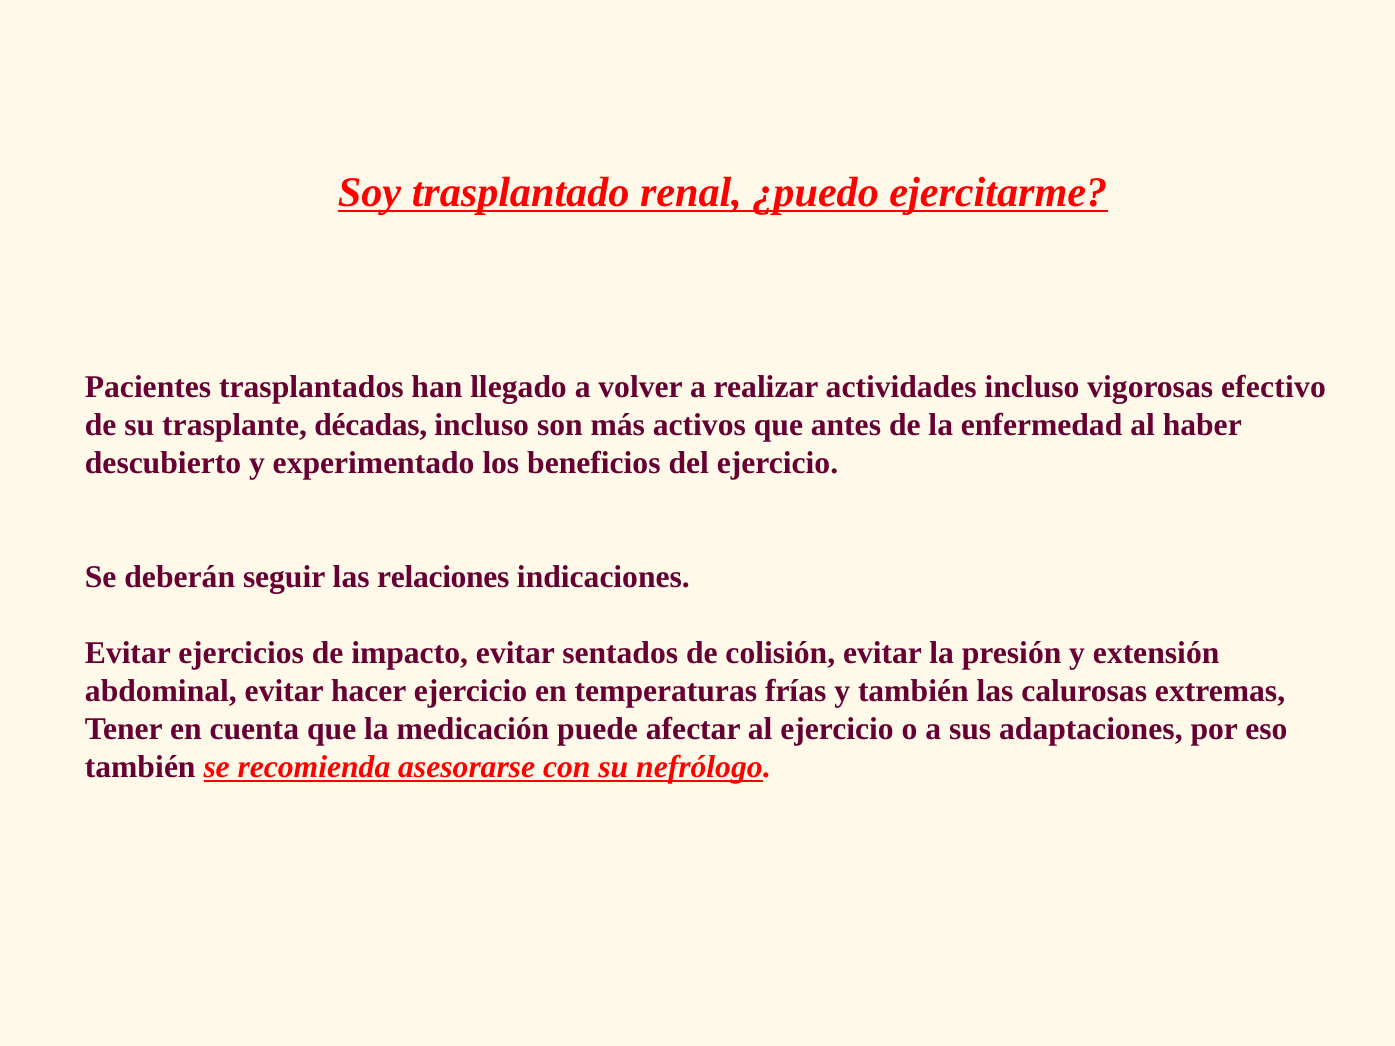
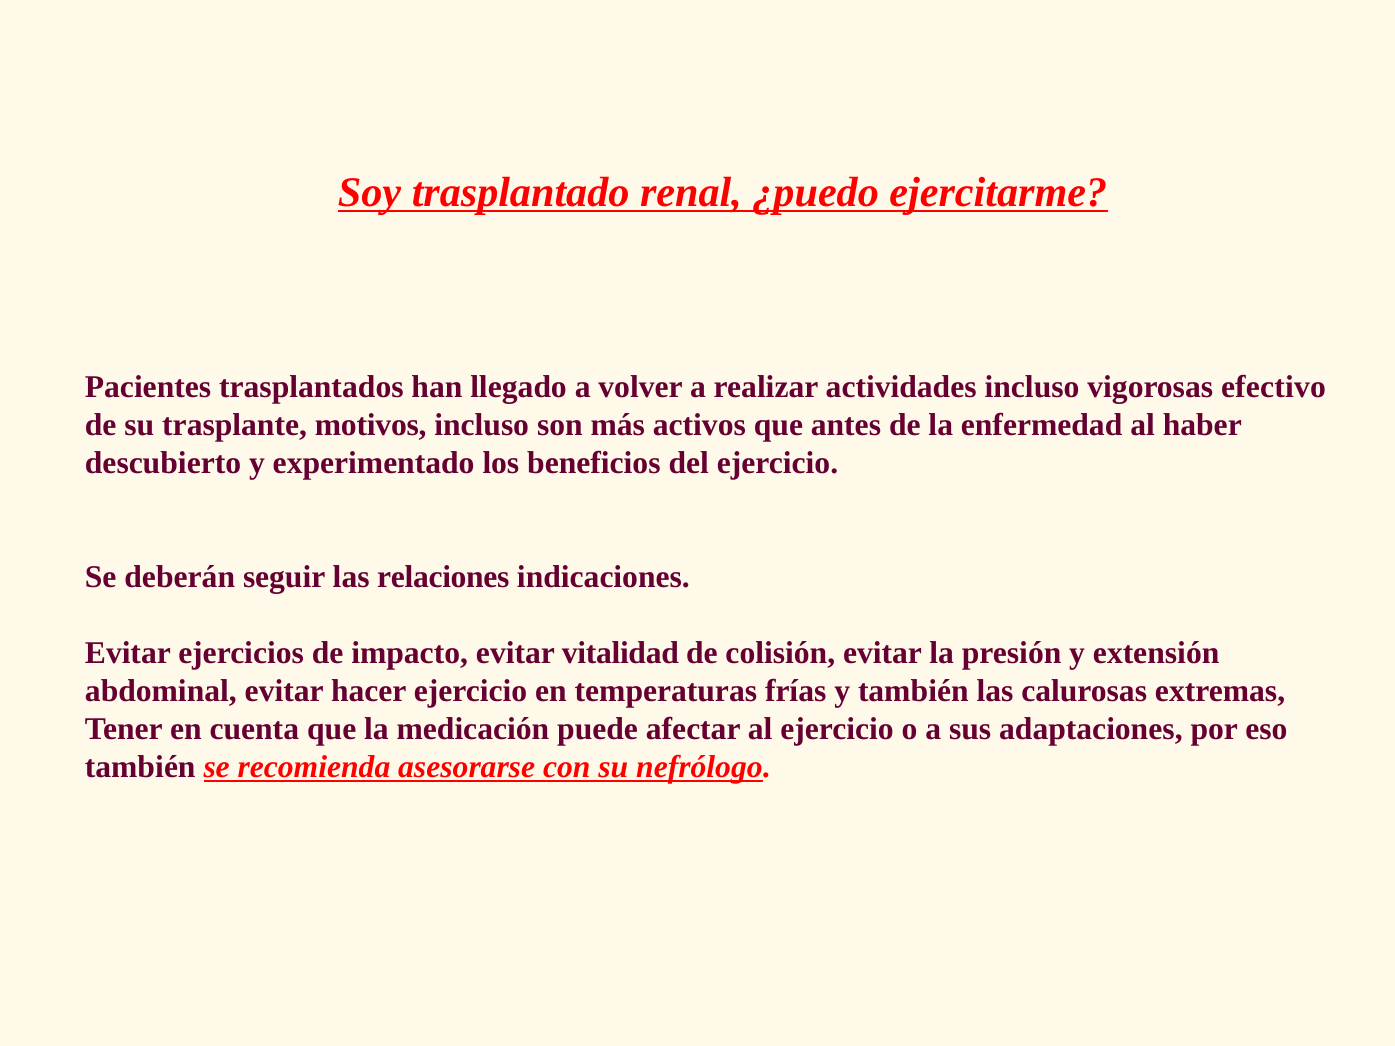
décadas: décadas -> motivos (371, 425)
sentados: sentados -> vitalidad (620, 653)
